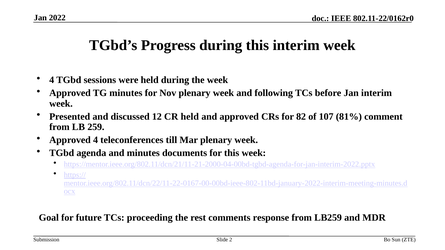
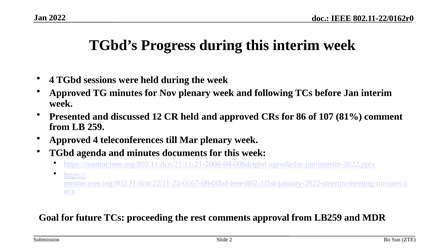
82: 82 -> 86 (301, 117)
response: response -> approval (271, 218)
